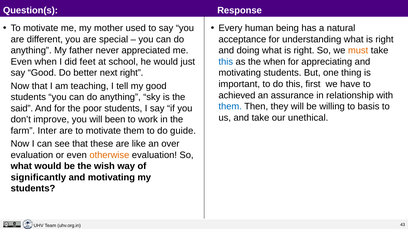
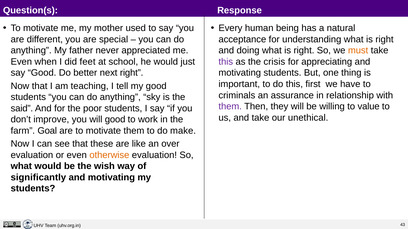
this colour: blue -> purple (226, 62)
the when: when -> crisis (274, 62)
achieved: achieved -> criminals (237, 95)
them colour: blue -> purple (230, 107)
basis: basis -> value (369, 107)
will been: been -> good (115, 120)
Inter: Inter -> Goal (47, 131)
guide: guide -> make (183, 131)
